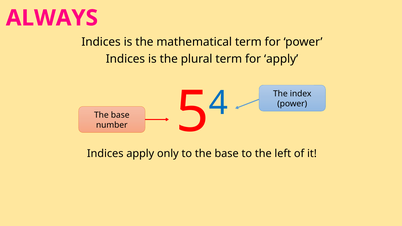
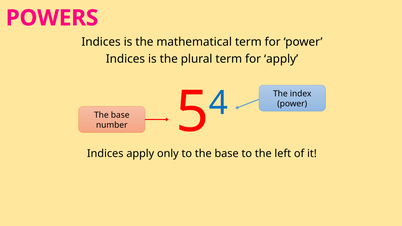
ALWAYS: ALWAYS -> POWERS (52, 18)
